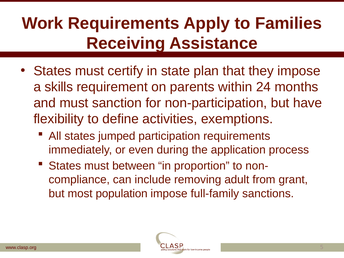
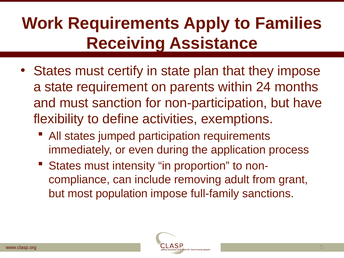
a skills: skills -> state (59, 87)
between: between -> intensity (134, 166)
